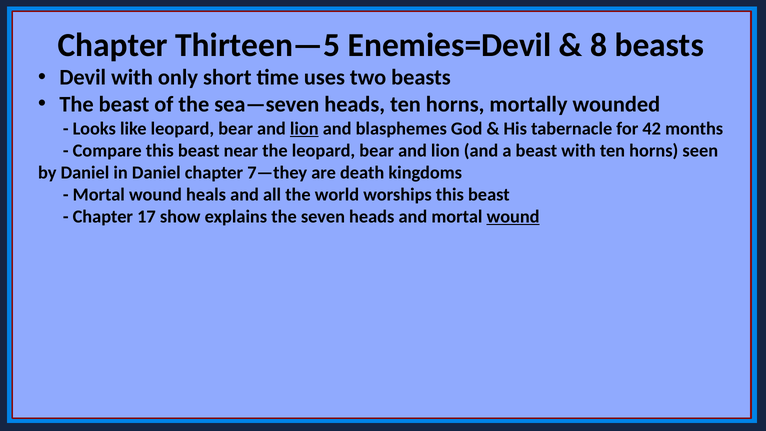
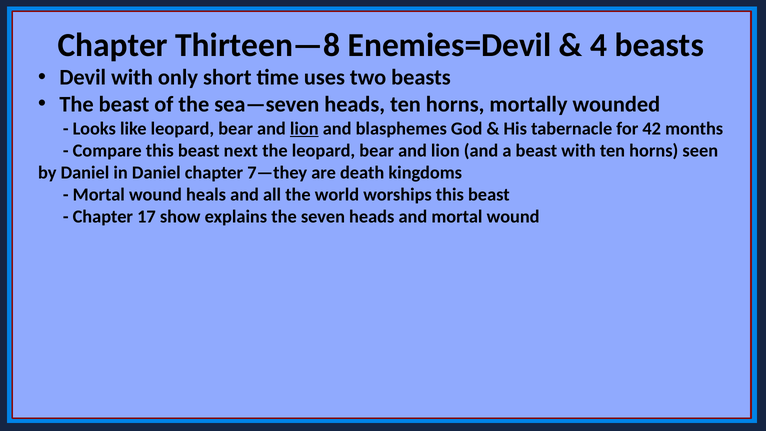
Thirteen—5: Thirteen—5 -> Thirteen—8 (258, 45)
8: 8 -> 4 (599, 45)
near: near -> next (241, 150)
wound underline: present -> none (513, 216)
